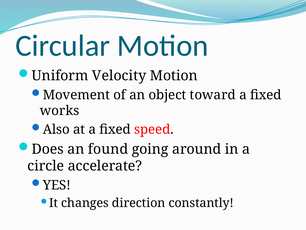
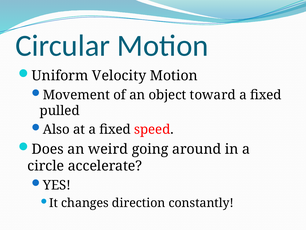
works: works -> pulled (60, 111)
found: found -> weird (108, 149)
